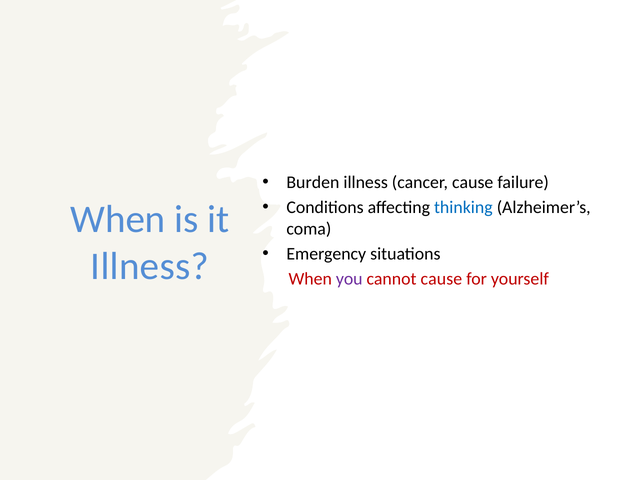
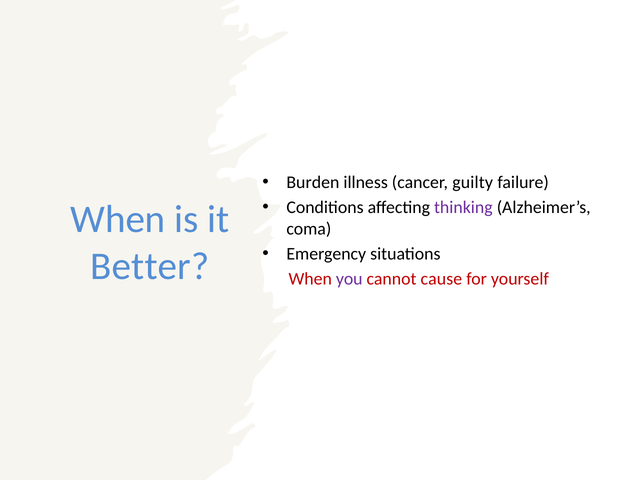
cancer cause: cause -> guilty (473, 183)
thinking colour: blue -> purple (463, 207)
Illness: Illness -> Better (150, 266)
